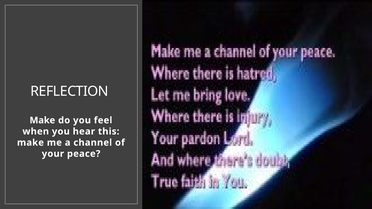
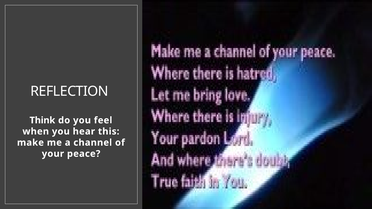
Make: Make -> Think (42, 120)
